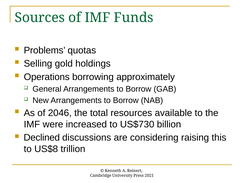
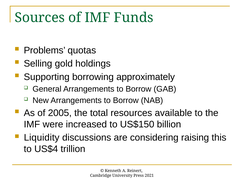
Operations: Operations -> Supporting (47, 77)
2046: 2046 -> 2005 (60, 113)
US$730: US$730 -> US$150 (137, 124)
Declined: Declined -> Liquidity (42, 138)
US$8: US$8 -> US$4 (46, 149)
